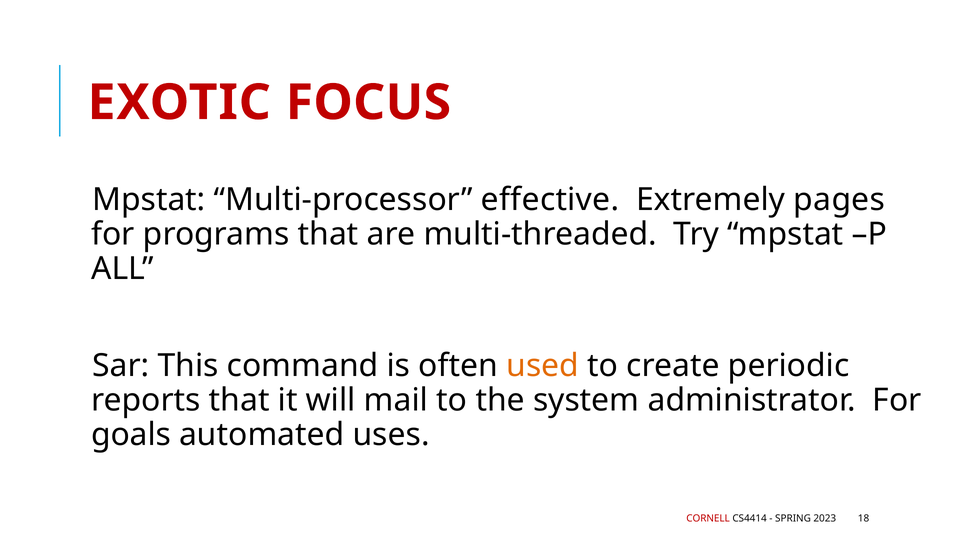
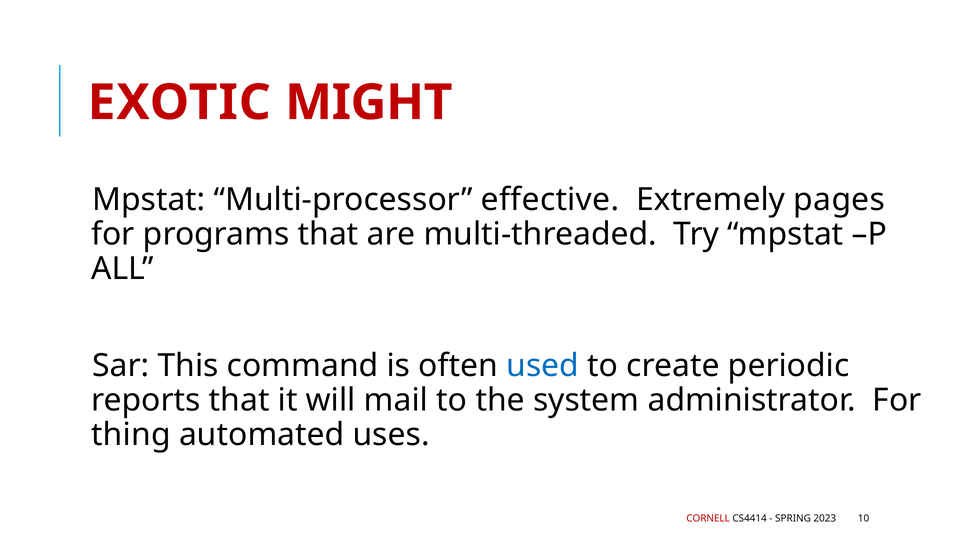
FOCUS: FOCUS -> MIGHT (369, 103)
used colour: orange -> blue (543, 366)
goals: goals -> thing (131, 435)
18: 18 -> 10 (864, 519)
